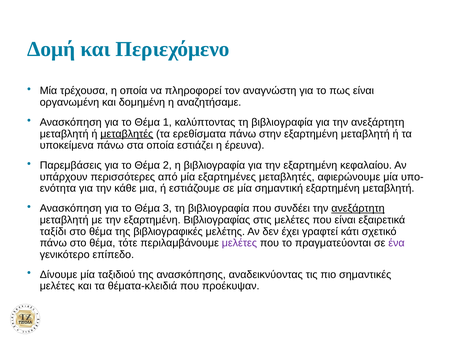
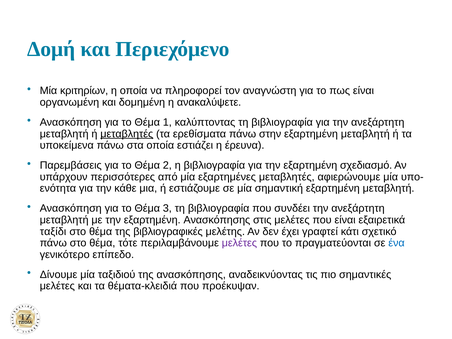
τρέχουσα: τρέχουσα -> κριτηρίων (84, 91)
αναζητήσαμε: αναζητήσαμε -> ανακαλύψετε (209, 102)
κεφαλαίου: κεφαλαίου -> σχεδιασμό (366, 165)
ανεξάρτητη underline: present -> none (358, 208)
εξαρτημένη Βιβλιογραφίας: Βιβλιογραφίας -> Ανασκόπησης (217, 220)
ένα colour: purple -> blue (396, 243)
